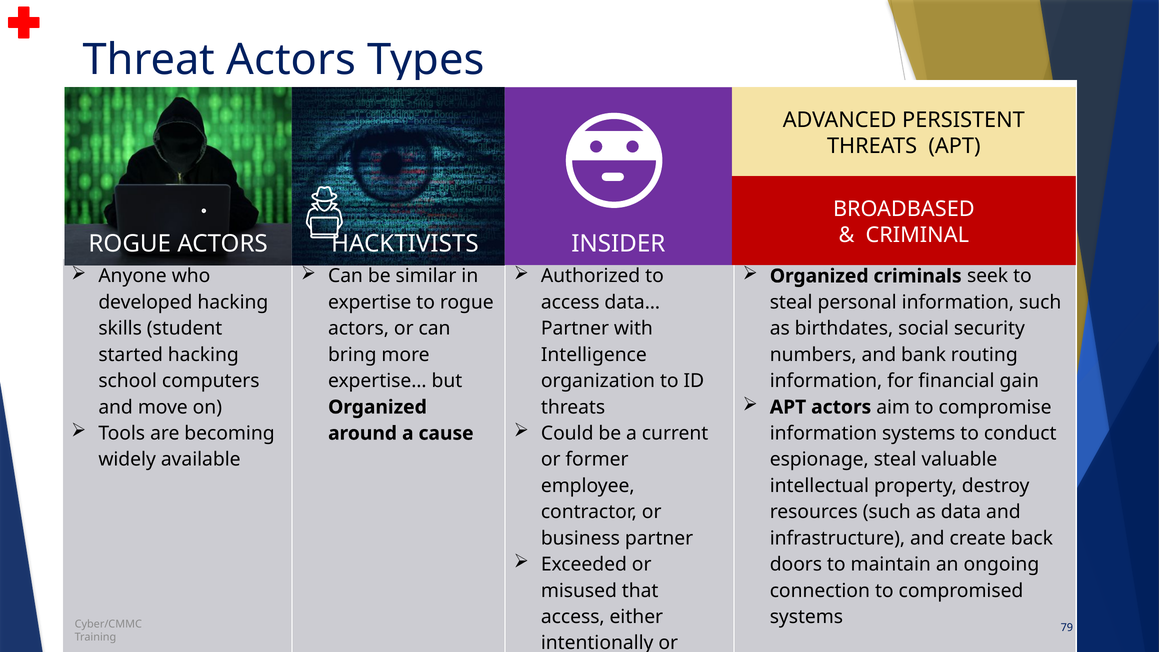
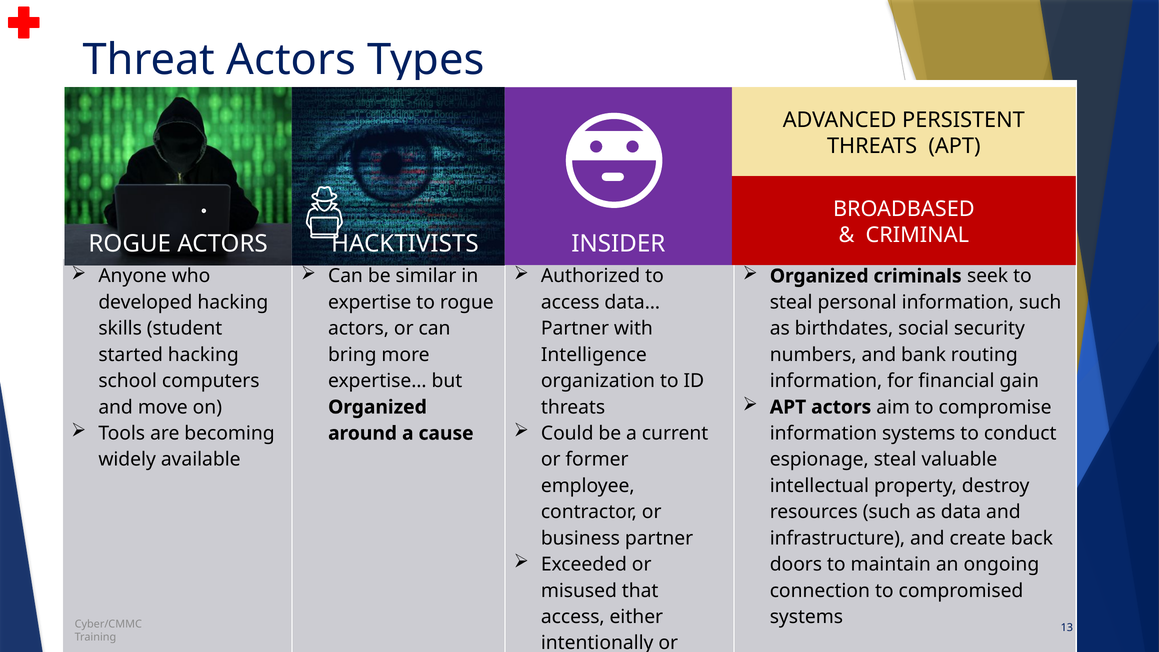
79: 79 -> 13 (1067, 627)
